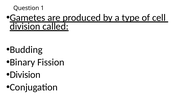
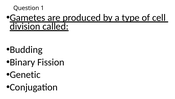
Division: Division -> Genetic (25, 74)
